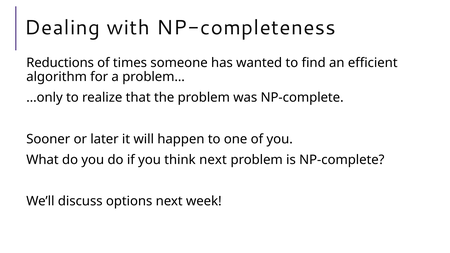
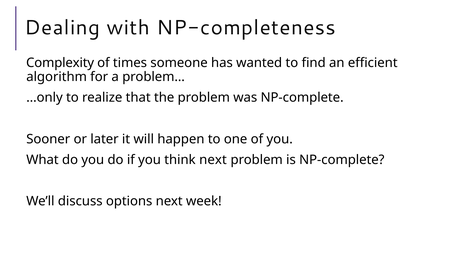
Reductions: Reductions -> Complexity (60, 63)
